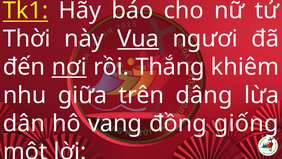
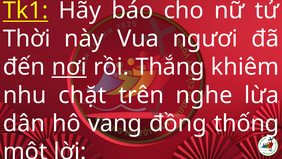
Vua underline: present -> none (138, 39)
giữa: giữa -> chặt (82, 95)
dâng: dâng -> nghe (204, 95)
giống: giống -> thống (246, 123)
